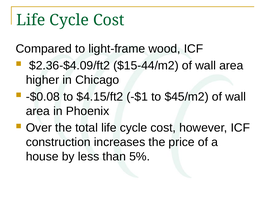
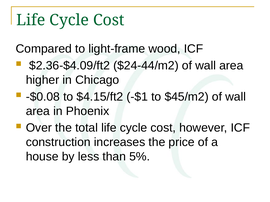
$15-44/m2: $15-44/m2 -> $24-44/m2 (146, 66)
